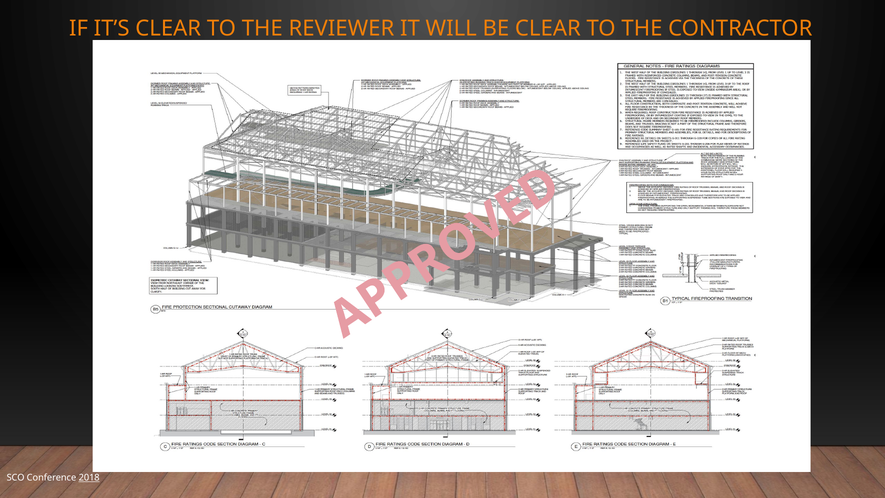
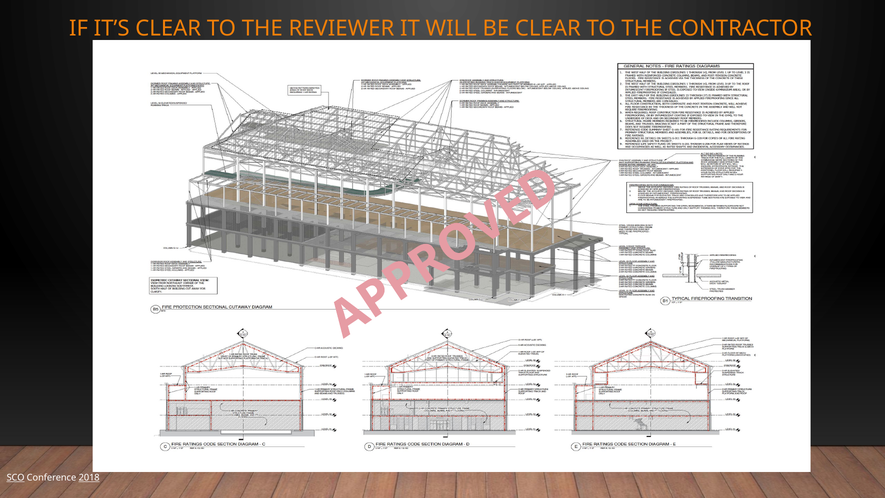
SCO underline: none -> present (16, 478)
